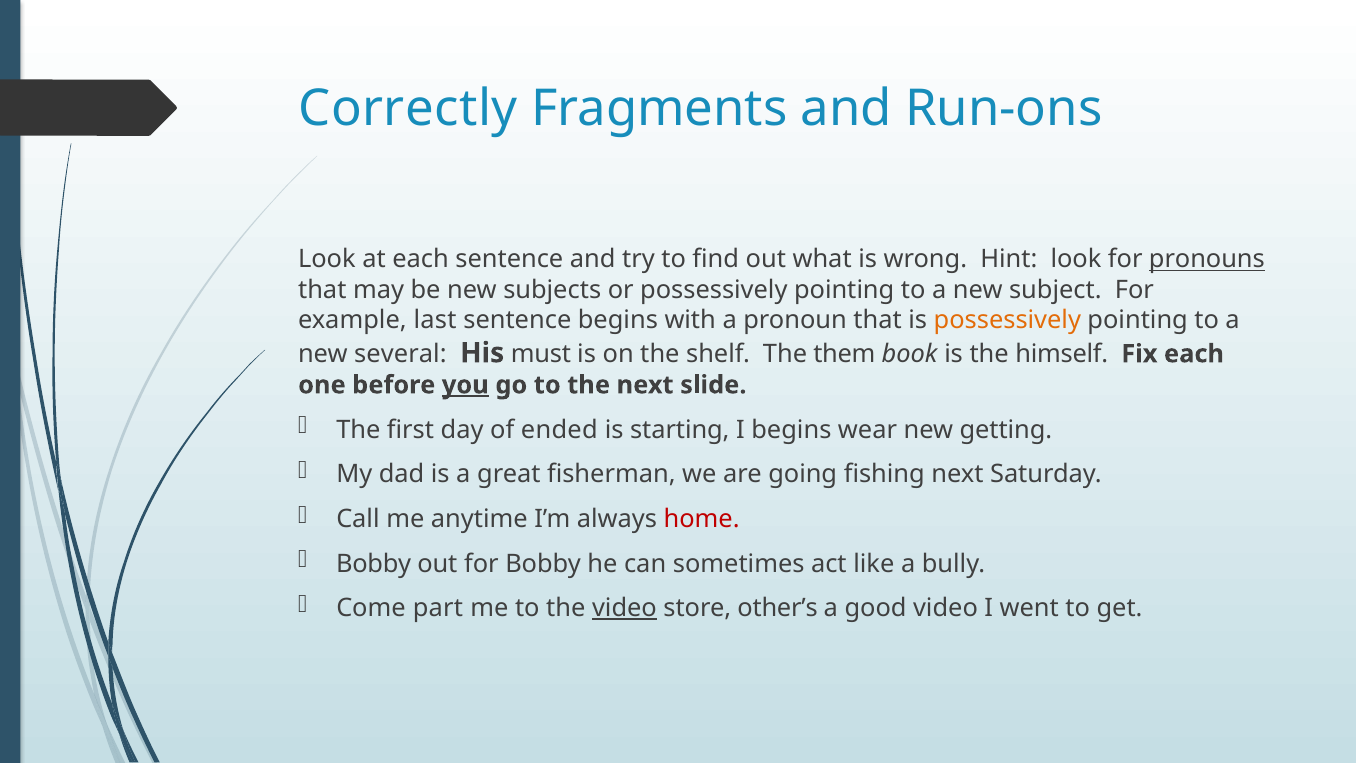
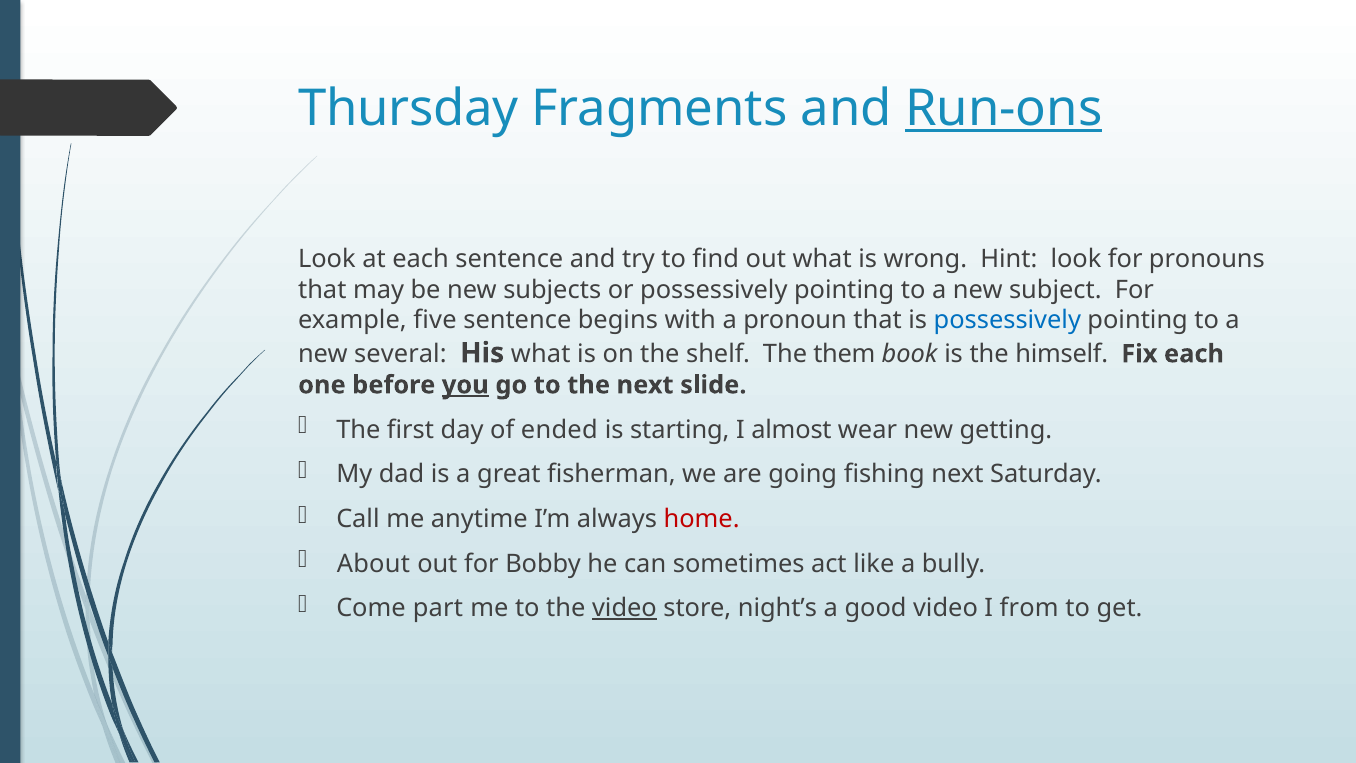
Correctly: Correctly -> Thursday (408, 109)
Run-ons underline: none -> present (1004, 109)
pronouns underline: present -> none (1207, 259)
last: last -> five (435, 320)
possessively colour: orange -> blue (1007, 320)
His must: must -> what (541, 354)
I begins: begins -> almost (791, 430)
Bobby: Bobby -> About (373, 563)
other’s: other’s -> night’s (777, 608)
went: went -> from (1029, 608)
